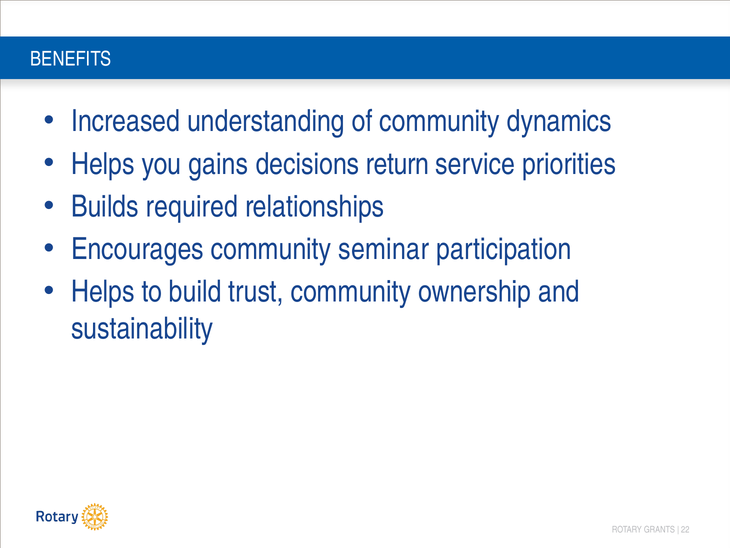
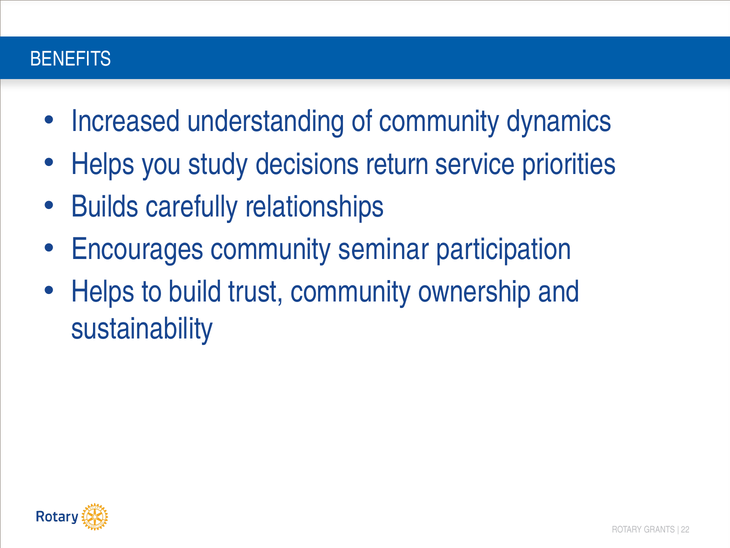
gains: gains -> study (218, 164)
required: required -> carefully (192, 206)
